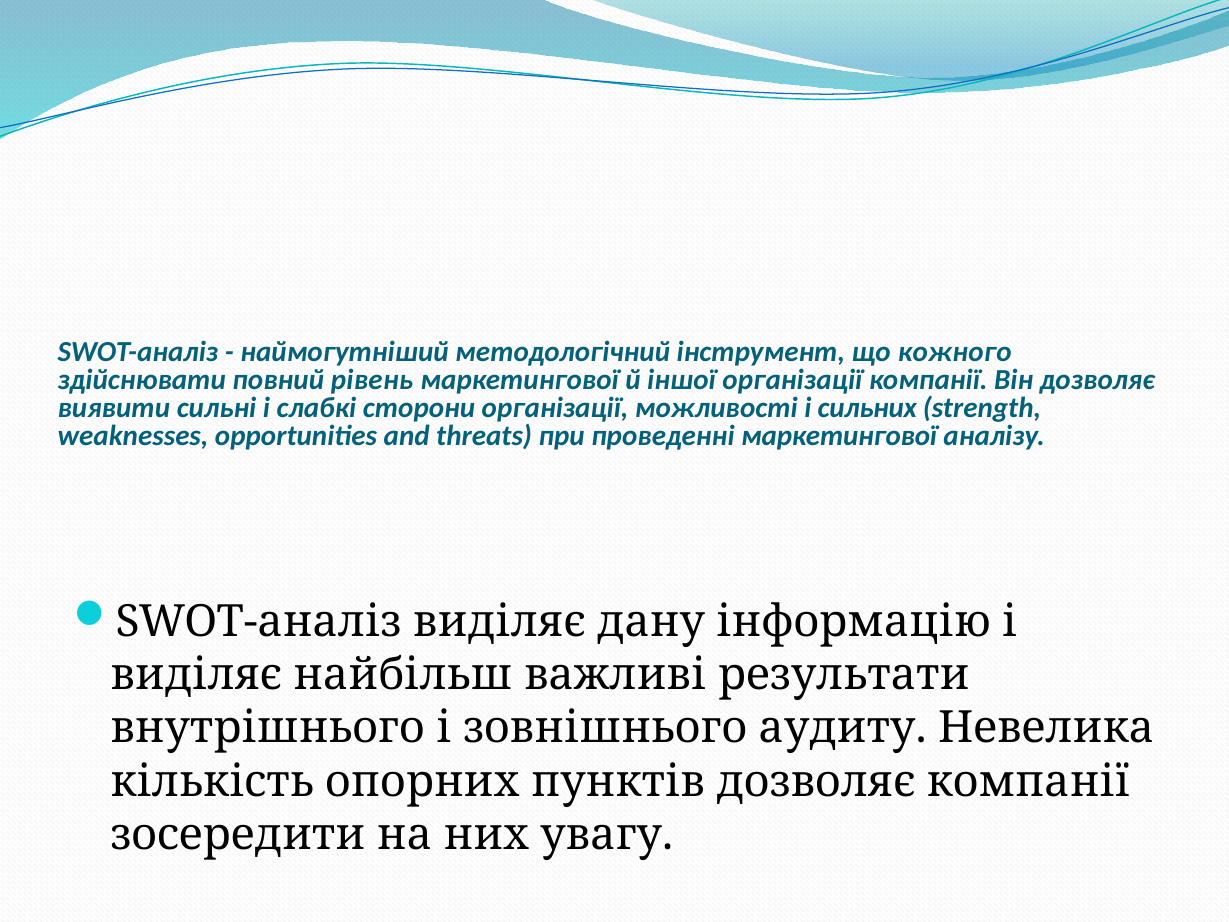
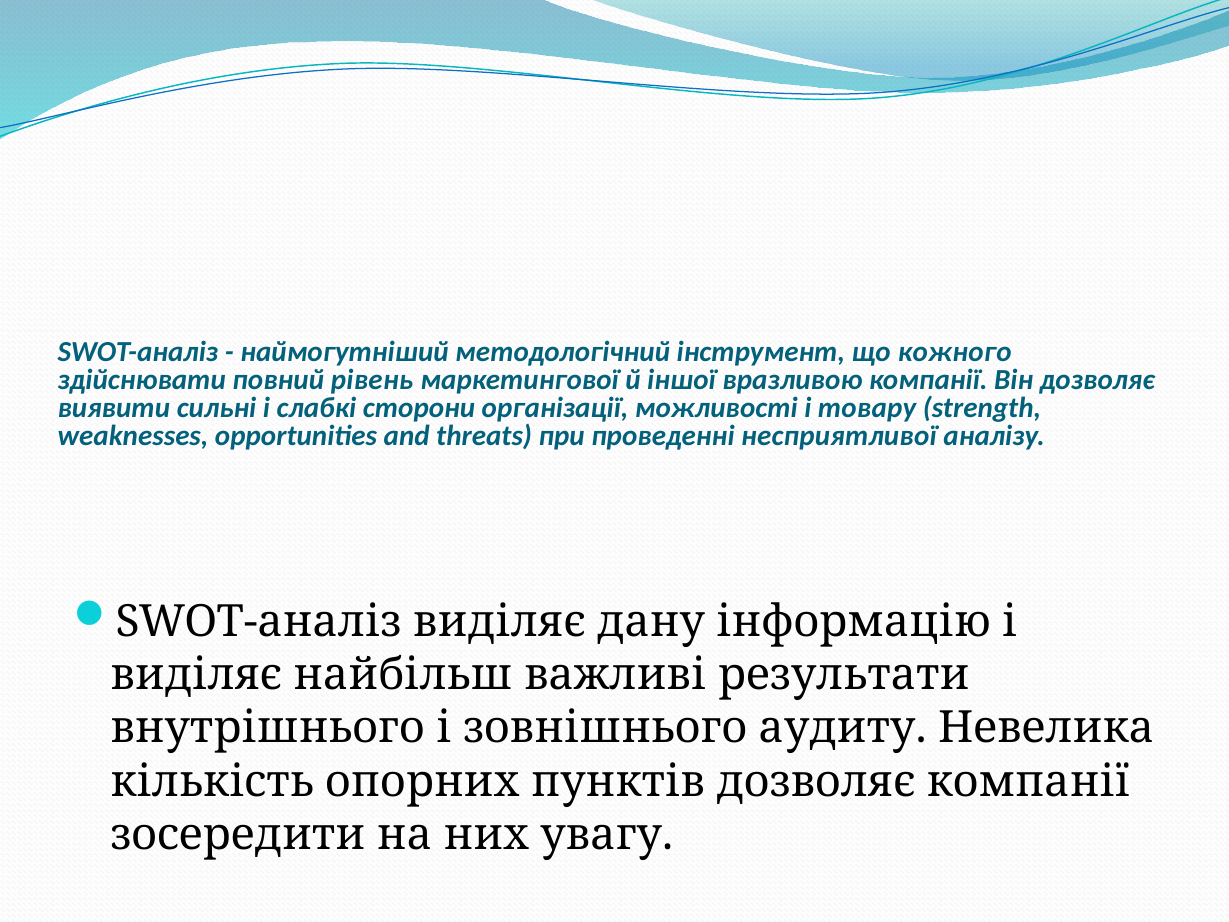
іншої організації: організації -> вразливою (792, 380)
сильних: сильних -> товару (867, 408)
проведенні маркетингової: маркетингової -> несприятливої (839, 436)
